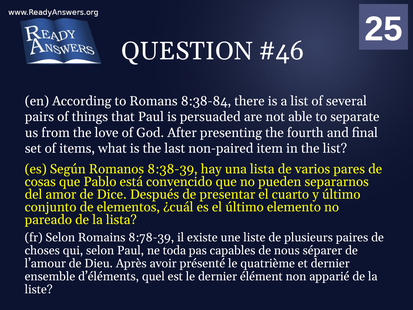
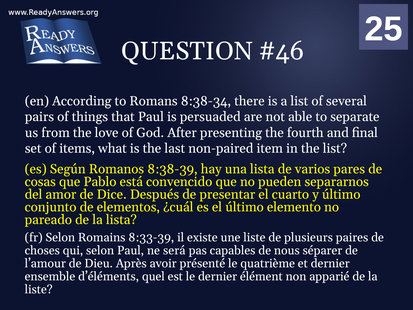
8:38-84: 8:38-84 -> 8:38-34 (206, 101)
8:78-39: 8:78-39 -> 8:33-39 (151, 237)
toda: toda -> será (174, 250)
